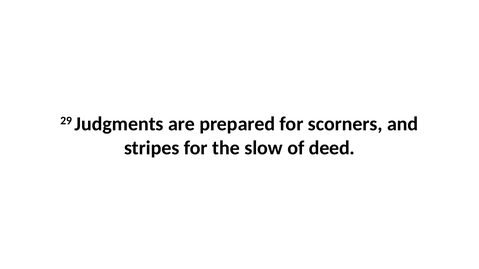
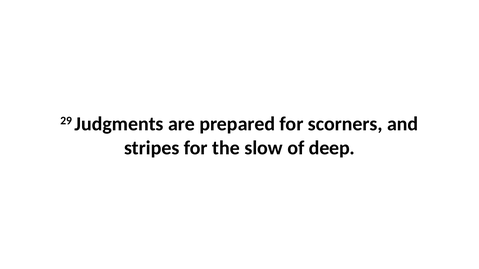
deed: deed -> deep (332, 148)
